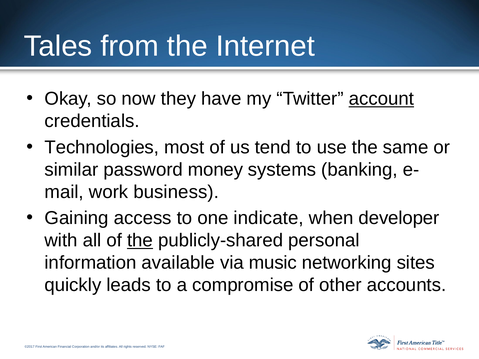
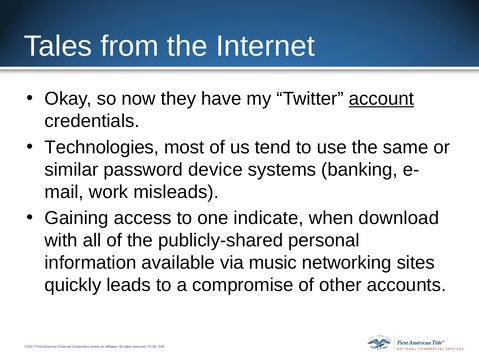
money: money -> device (215, 170)
business: business -> misleads (176, 192)
developer: developer -> download (399, 218)
the underline: present -> none (140, 241)
